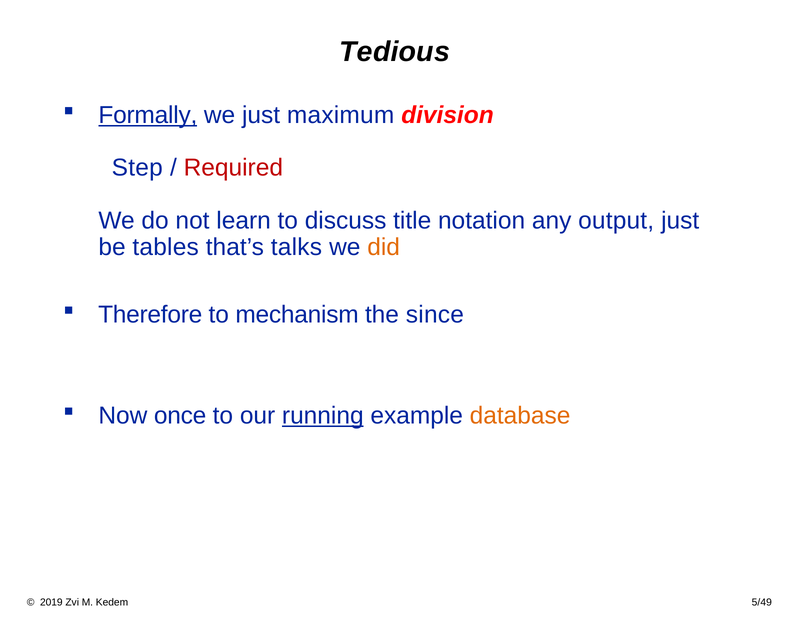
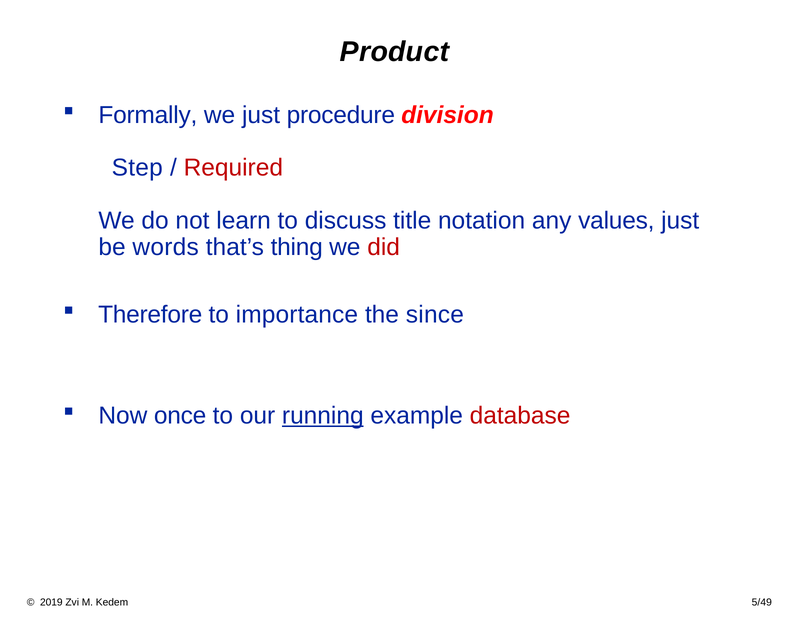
Tedious: Tedious -> Product (395, 52)
Formally underline: present -> none (148, 115)
maximum: maximum -> procedure (341, 115)
output: output -> values (616, 221)
tables: tables -> words (166, 247)
talks: talks -> thing (297, 247)
did colour: orange -> red (384, 247)
mechanism: mechanism -> importance (297, 315)
database colour: orange -> red (520, 416)
